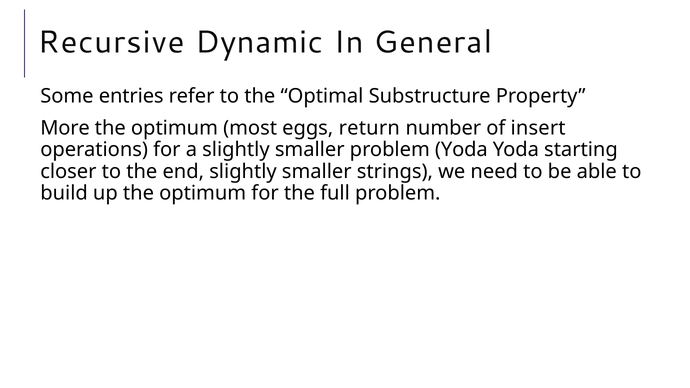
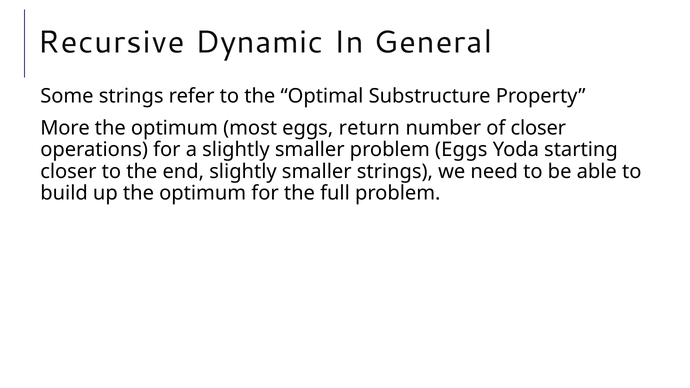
Some entries: entries -> strings (131, 96)
of insert: insert -> closer (538, 128)
problem Yoda: Yoda -> Eggs (461, 150)
